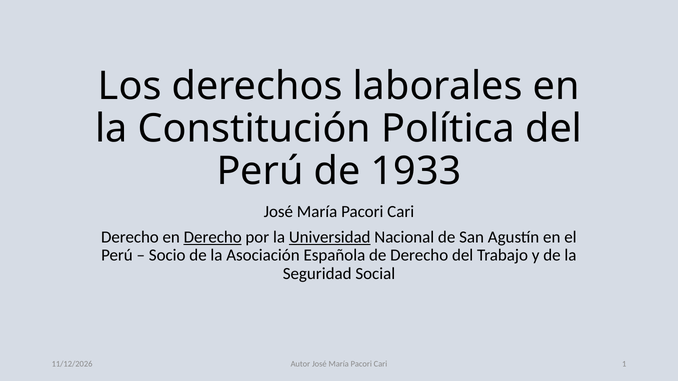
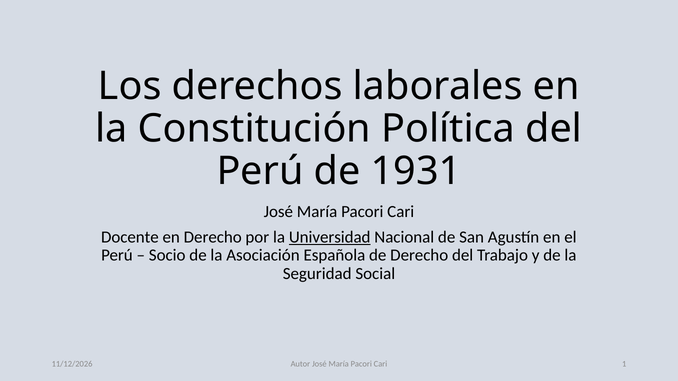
1933: 1933 -> 1931 (416, 172)
Derecho: Derecho -> Docente (130, 237)
Derecho underline: present -> none (213, 237)
